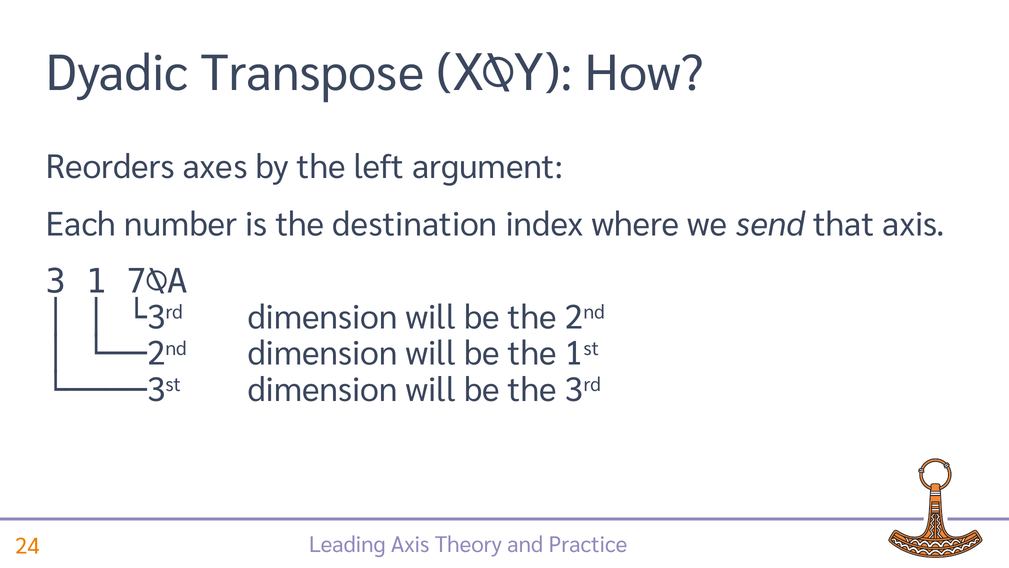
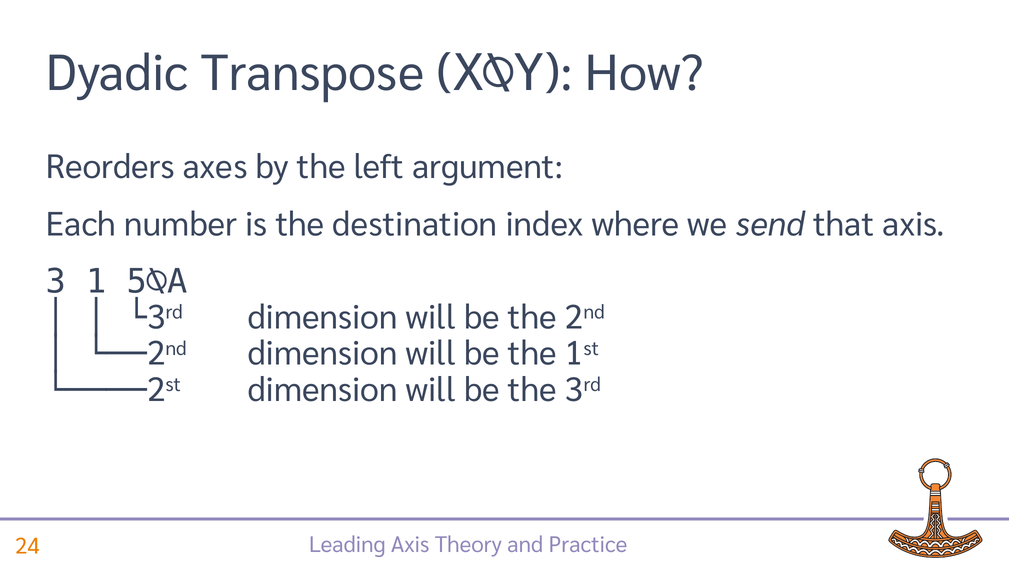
7⍉A: 7⍉A -> 5⍉A (157, 282)
3: 3 -> 2 (156, 390)
